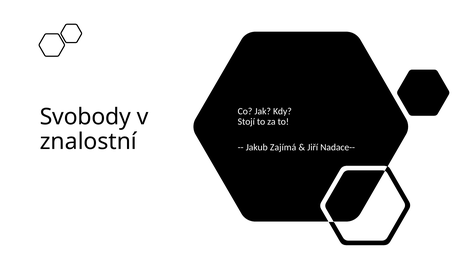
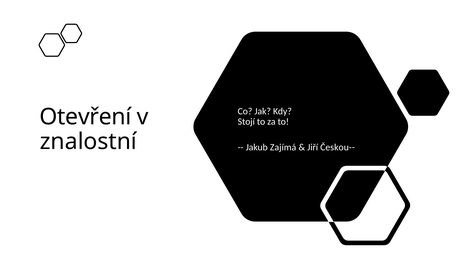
Svobody: Svobody -> Otevření (85, 117)
Nadace--: Nadace-- -> Českou-- (338, 147)
